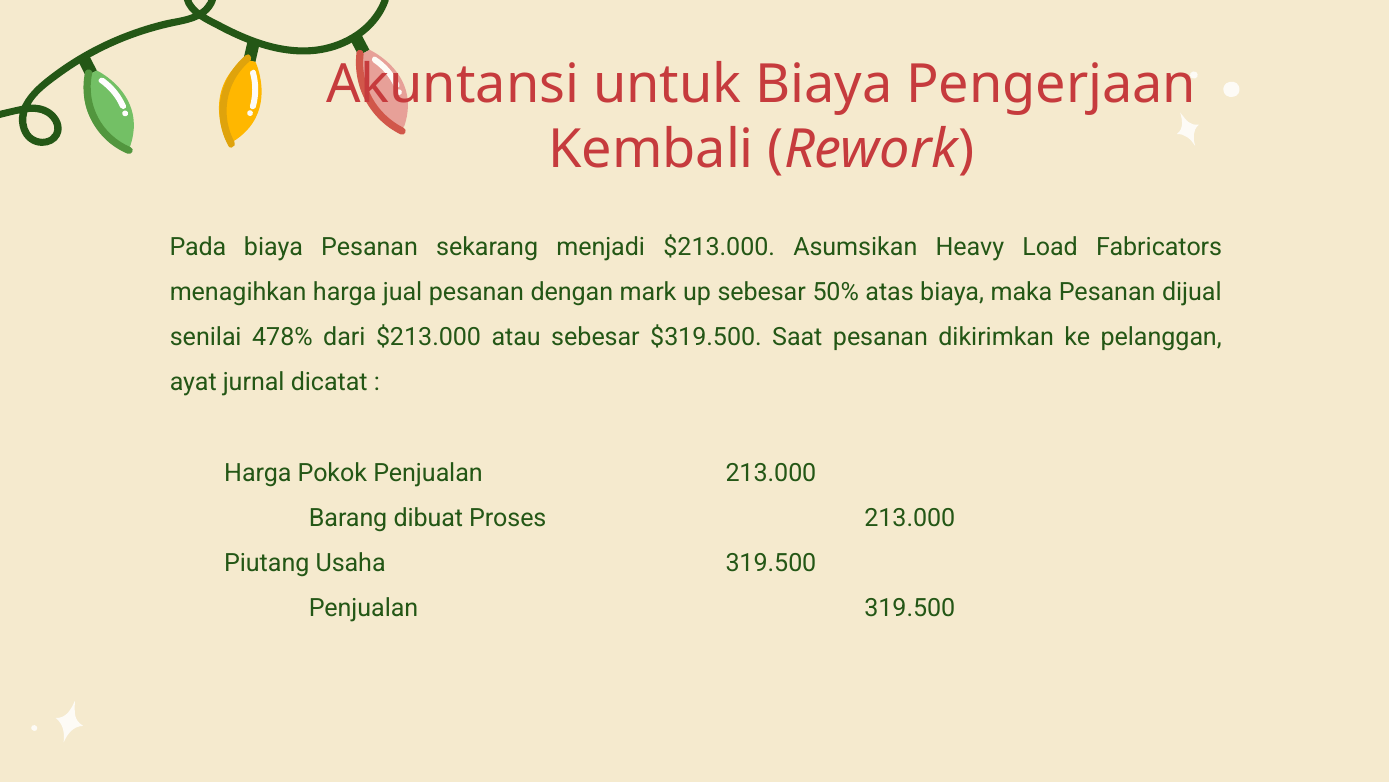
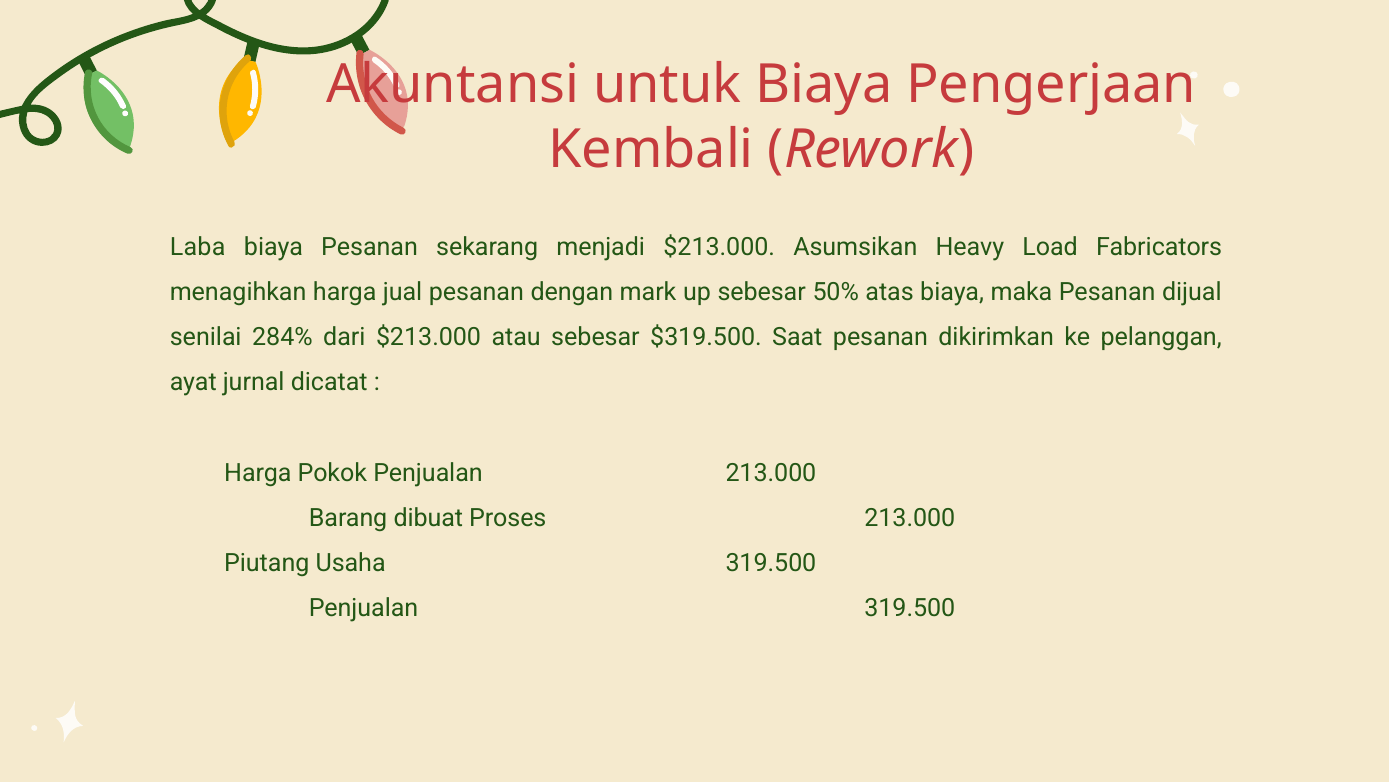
Pada: Pada -> Laba (198, 247)
478%: 478% -> 284% (282, 337)
